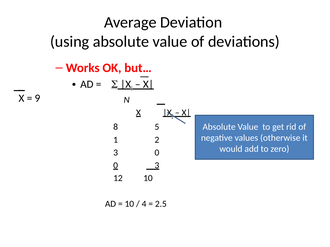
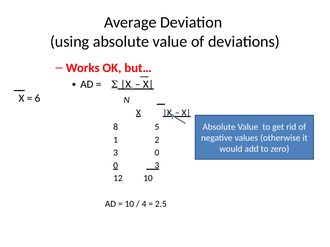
9: 9 -> 6 (37, 98)
